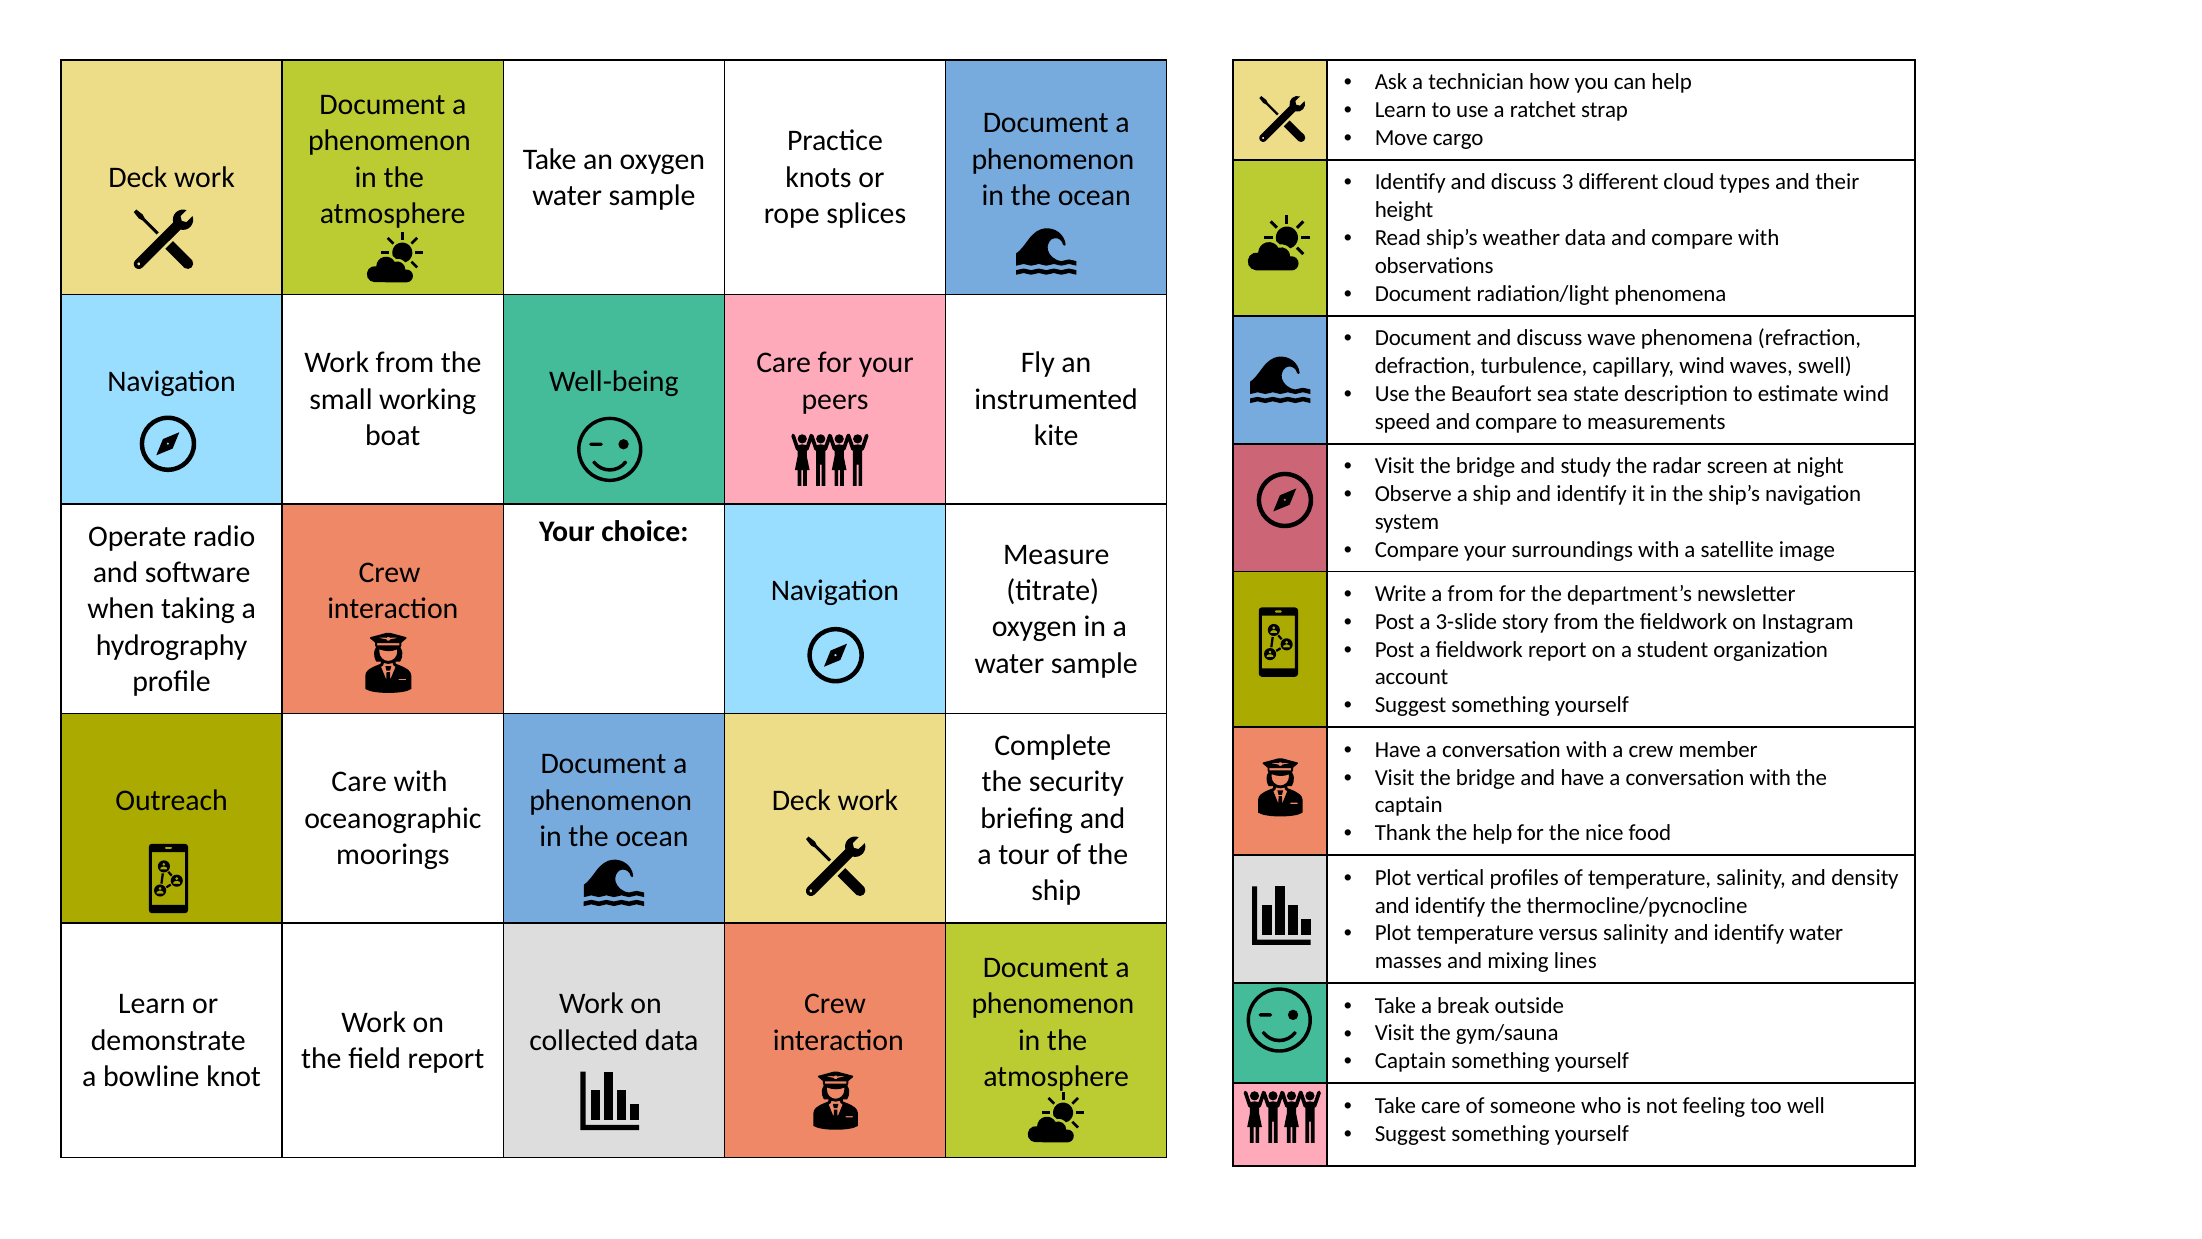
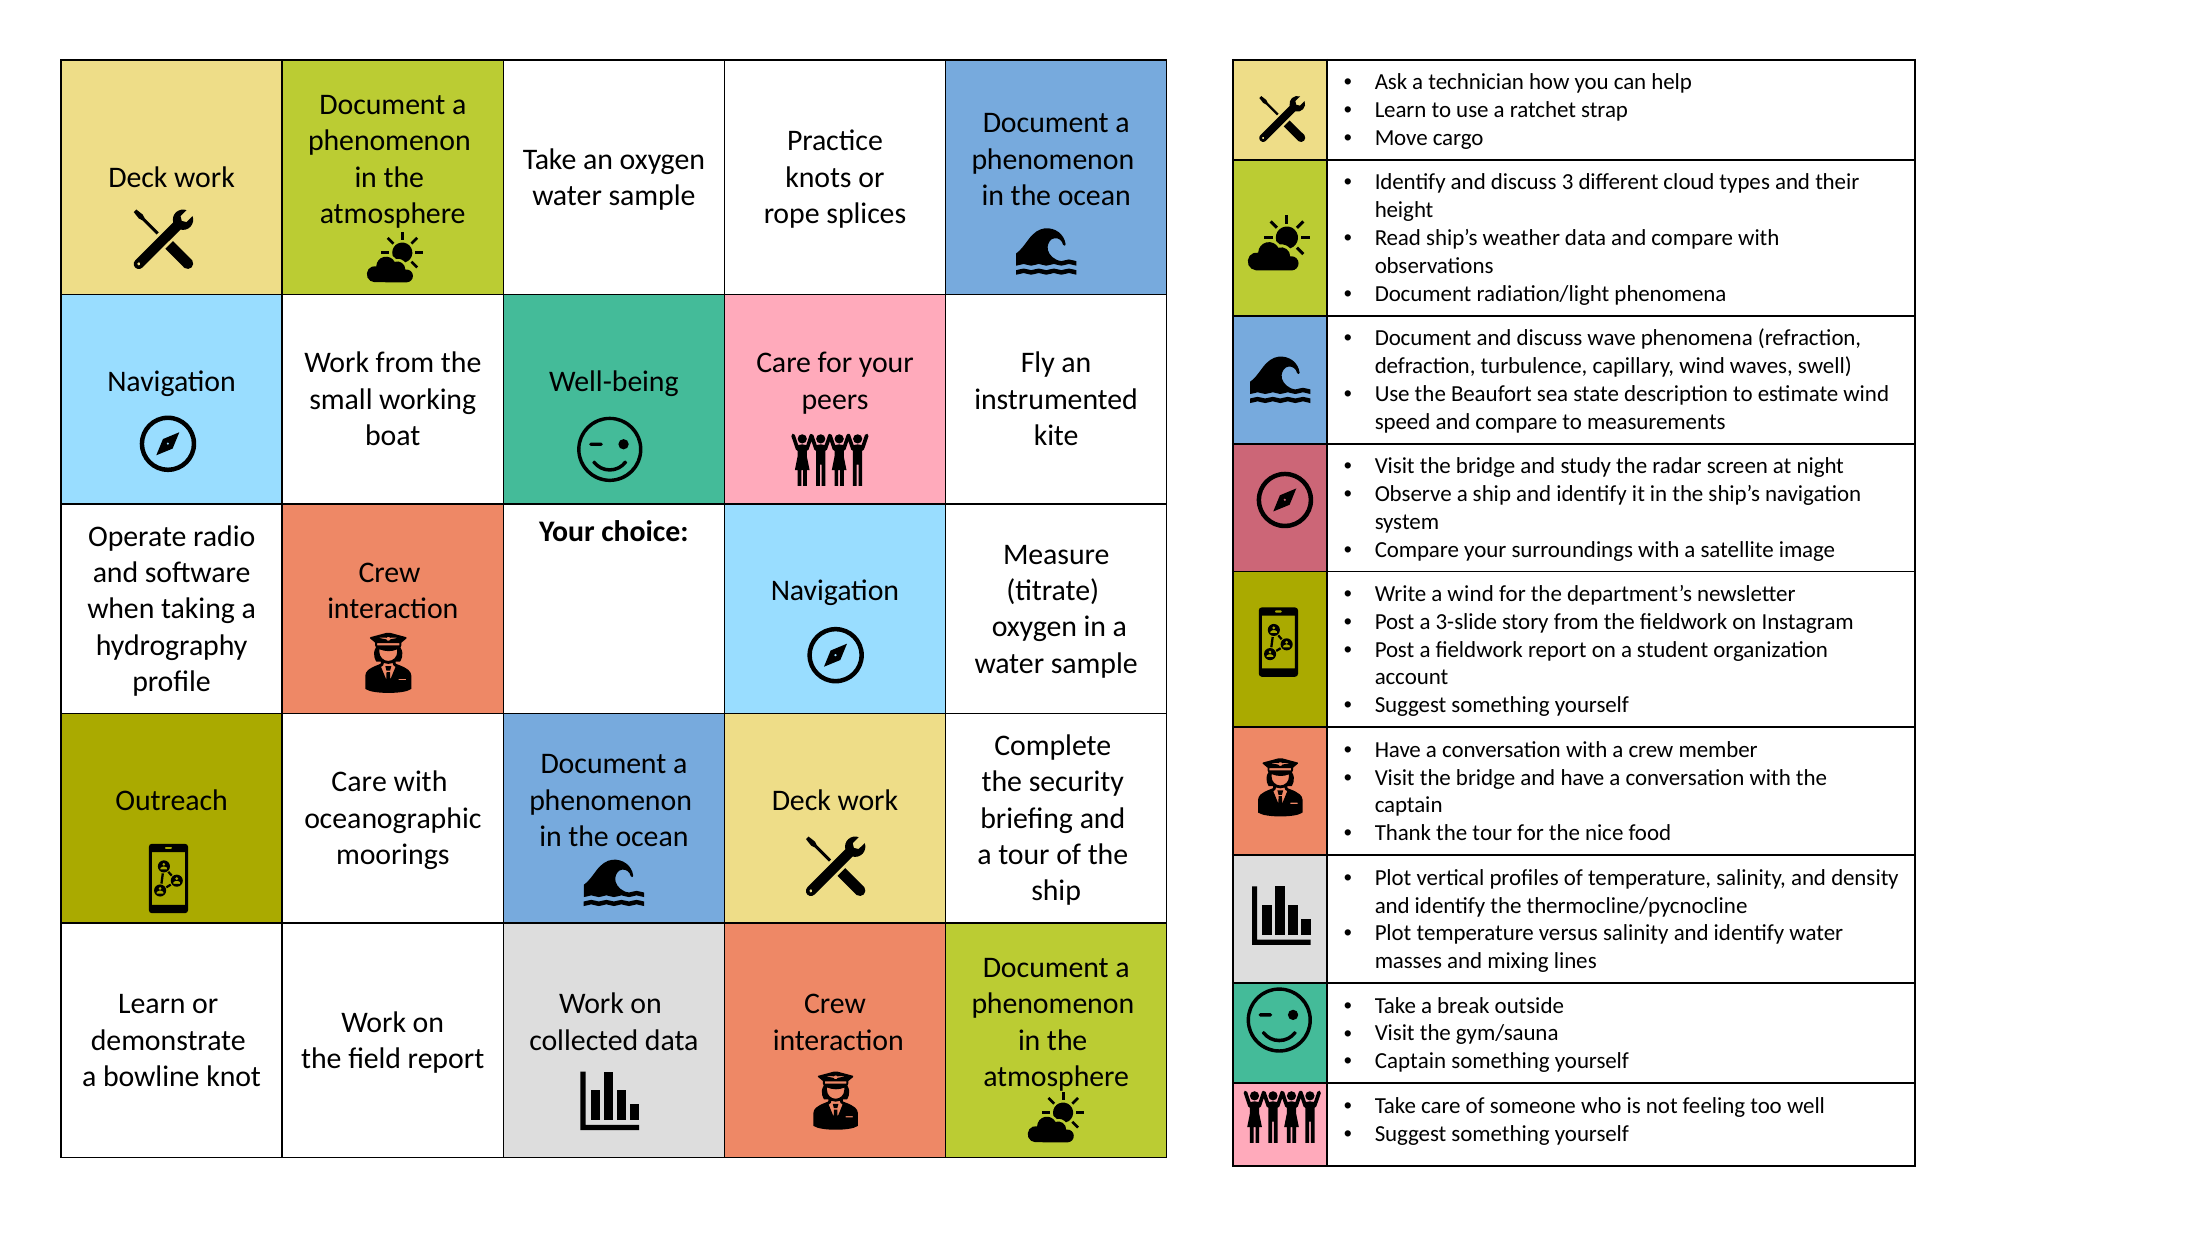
a from: from -> wind (1471, 594)
the help: help -> tour (1492, 833)
